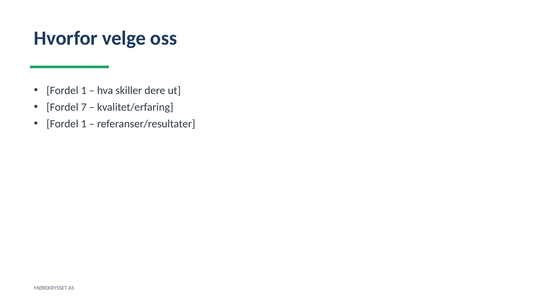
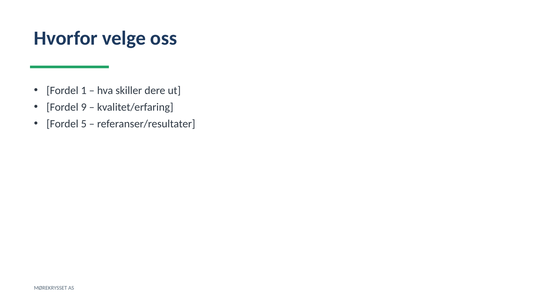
7: 7 -> 9 (84, 107)
1: 1 -> 5 (84, 124)
